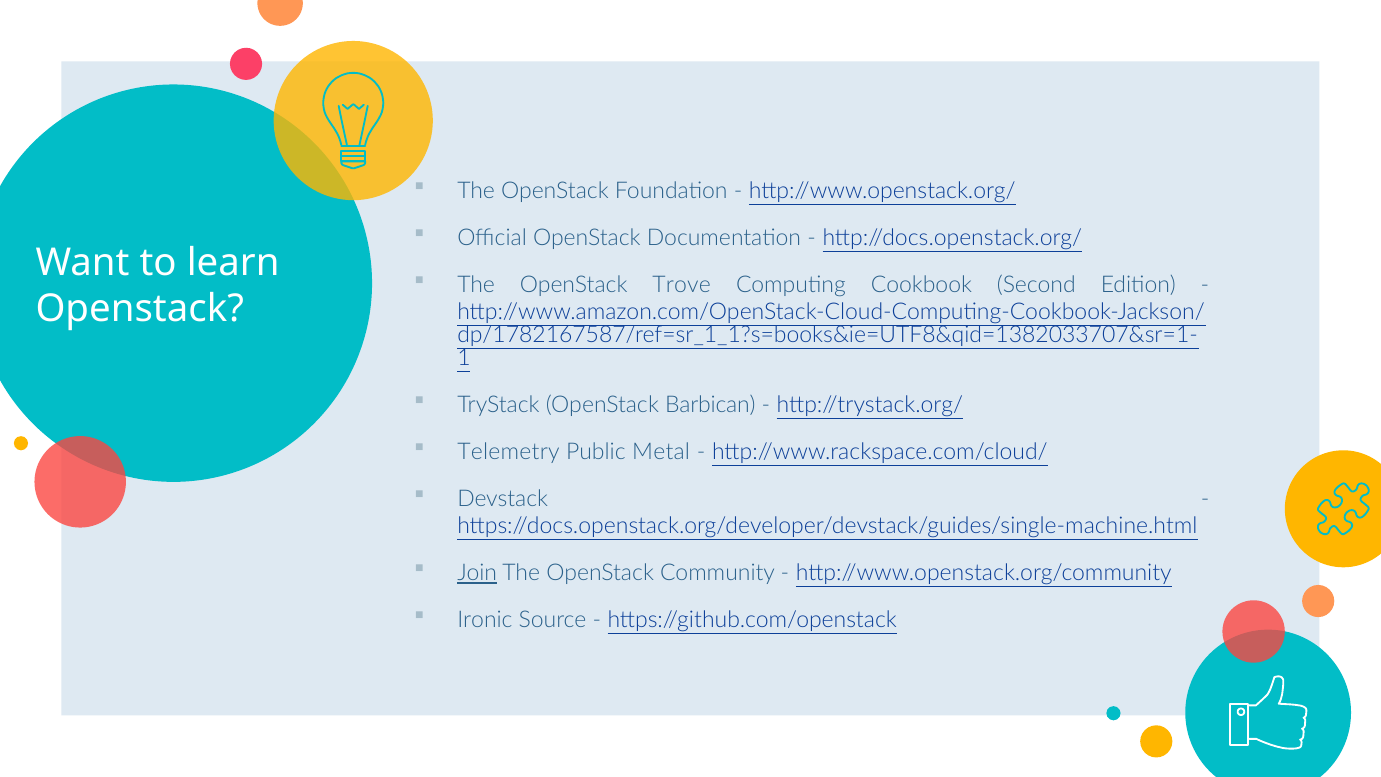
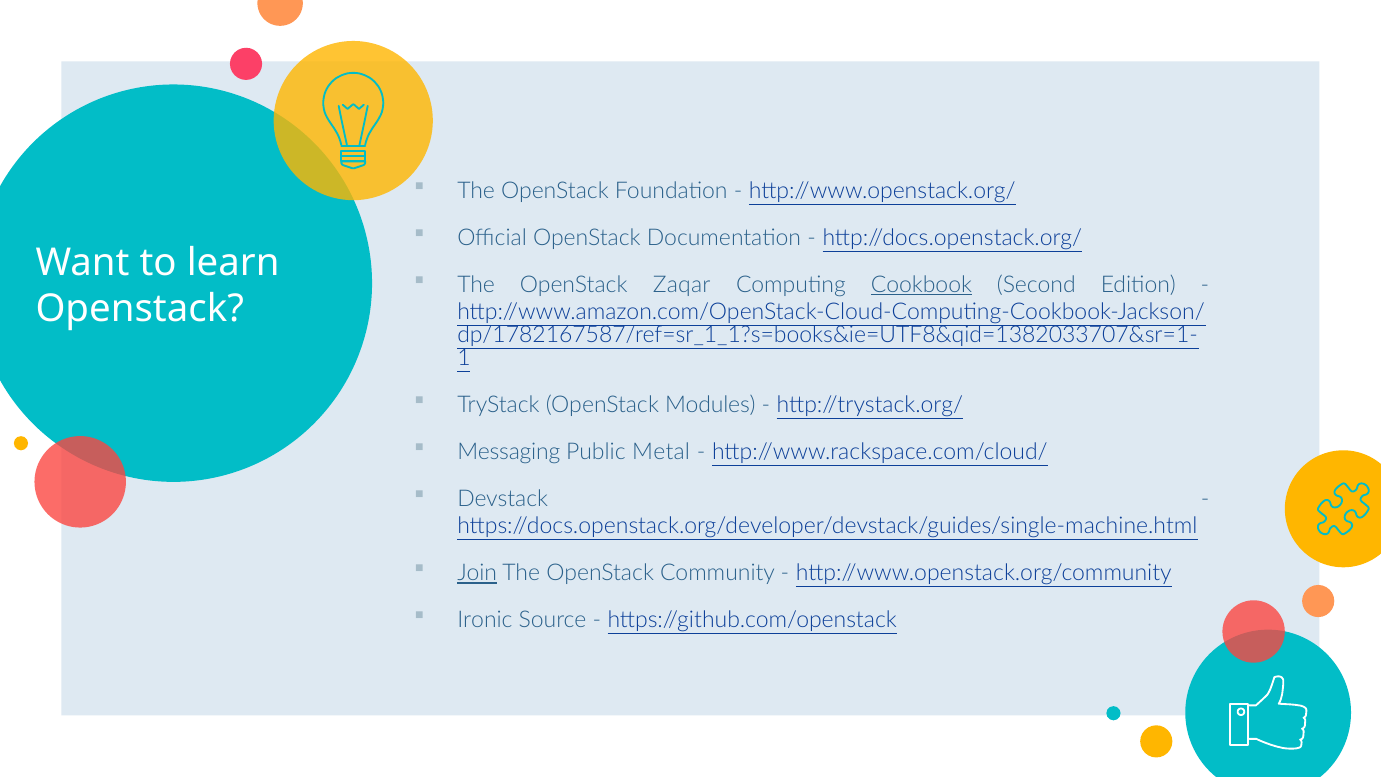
Trove: Trove -> Zaqar (682, 284)
Cookbook underline: none -> present (921, 284)
Barbican: Barbican -> Modules (710, 405)
Telemetry: Telemetry -> Messaging (509, 452)
